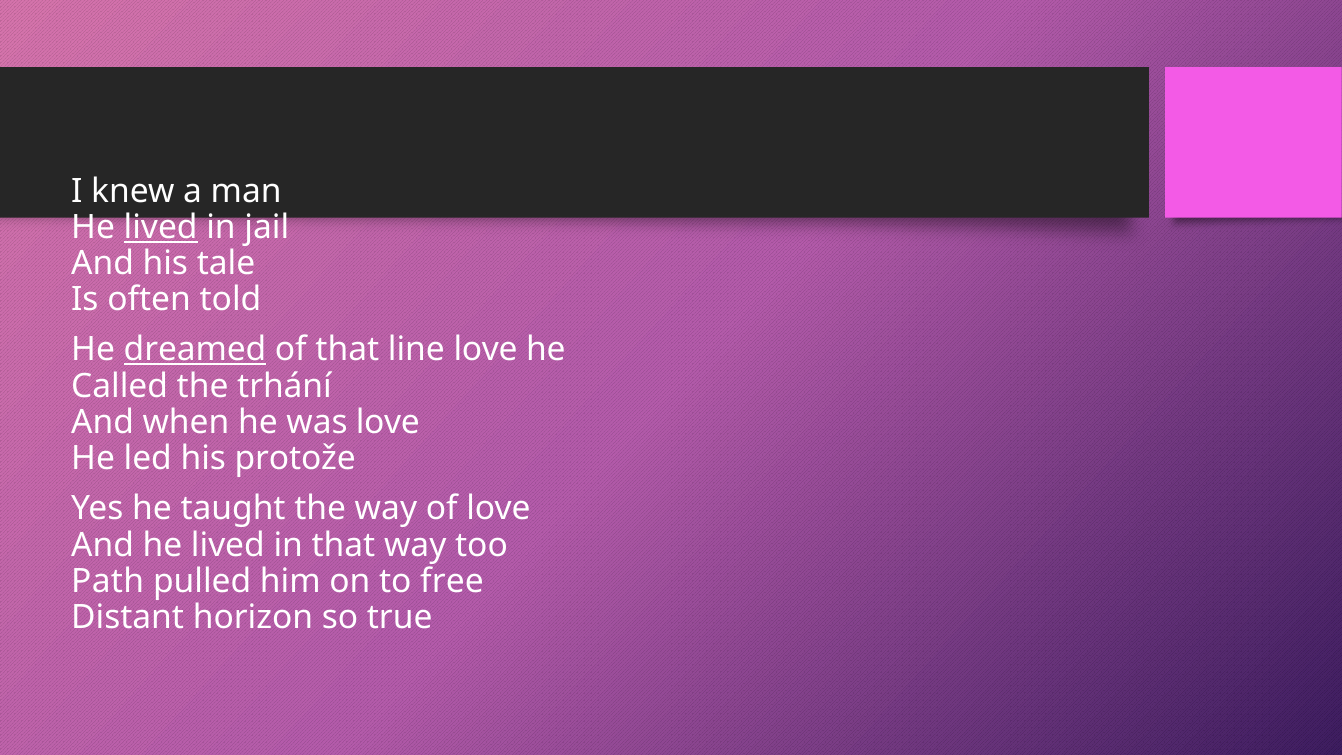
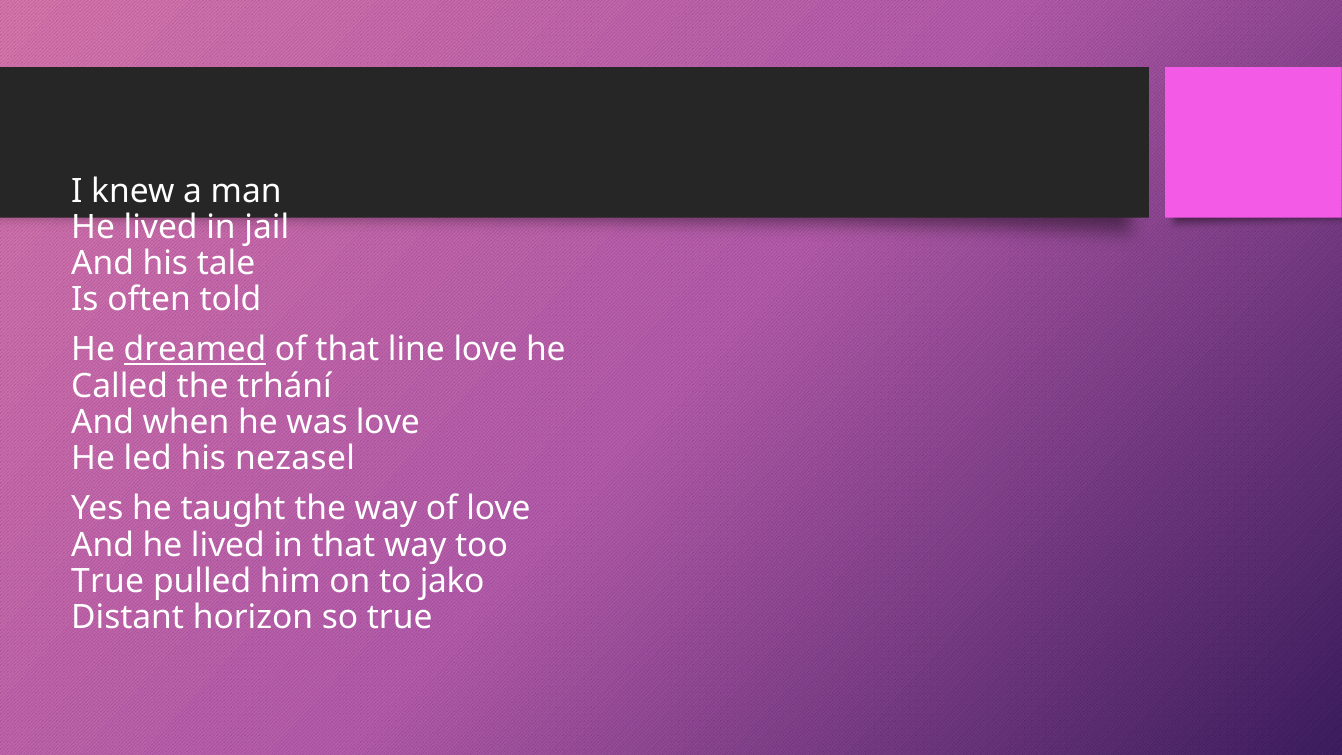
lived underline: present -> none (161, 227)
protože: protože -> nezasel (295, 458)
Path: Path -> True (108, 581)
free: free -> jako (452, 581)
